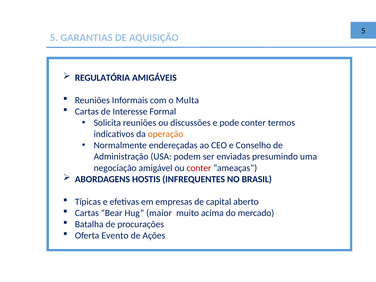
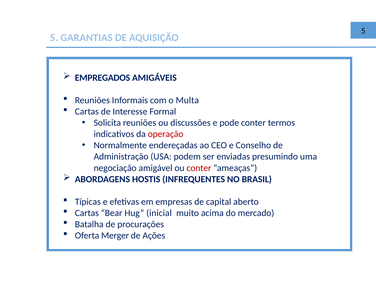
REGULATÓRIA: REGULATÓRIA -> EMPREGADOS (102, 78)
operação colour: orange -> red (166, 134)
maior: maior -> inicial (159, 213)
Evento: Evento -> Merger (115, 236)
